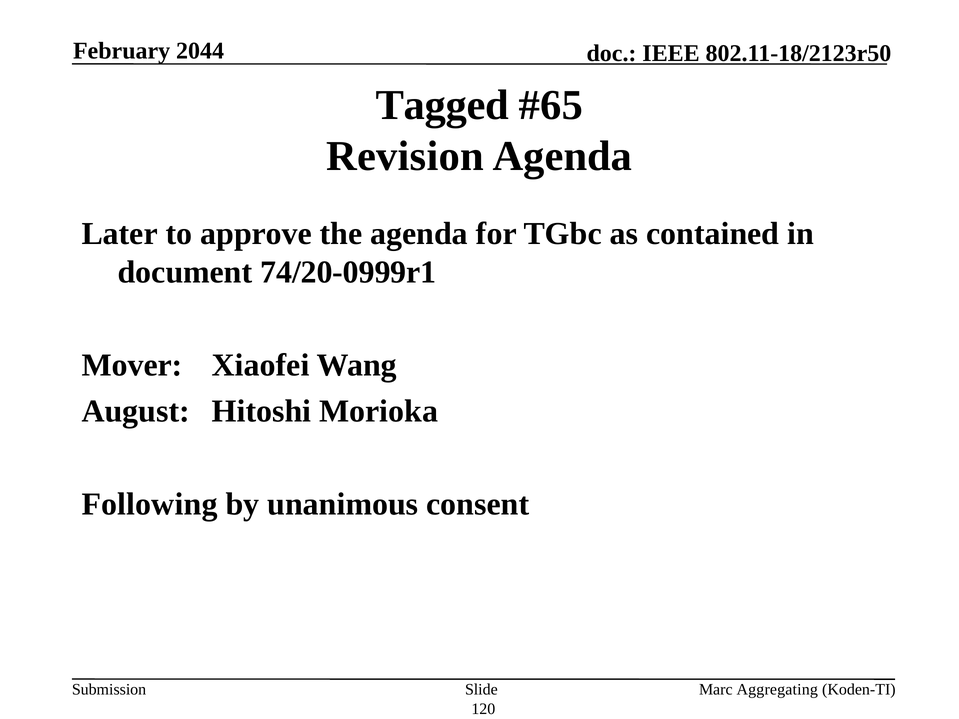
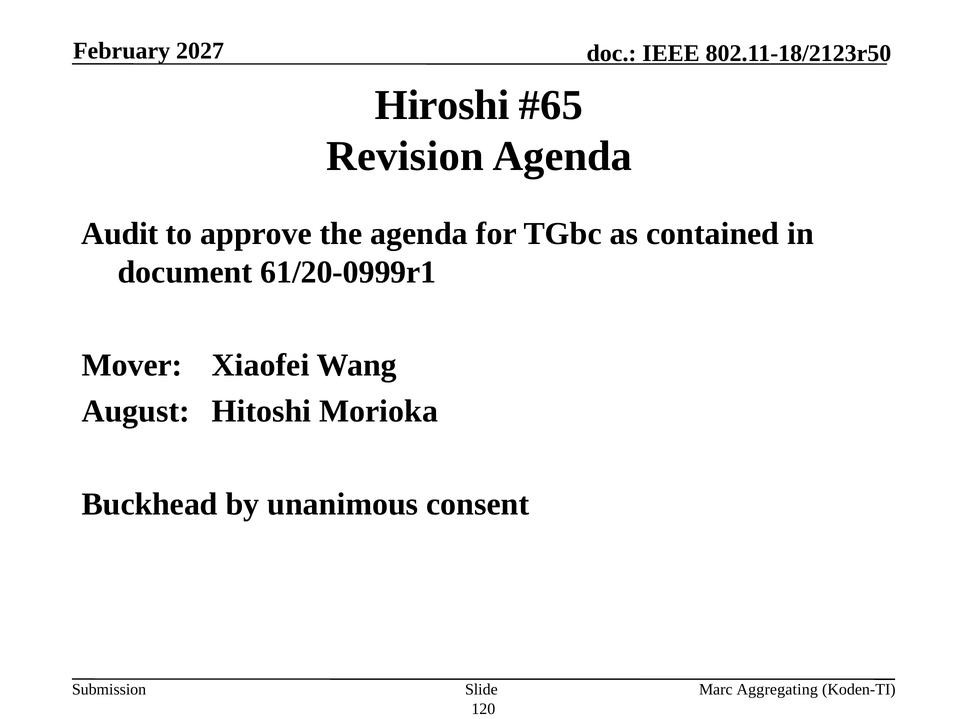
2044: 2044 -> 2027 (200, 51)
Tagged: Tagged -> Hiroshi (442, 105)
Later: Later -> Audit (120, 234)
74/20-0999r1: 74/20-0999r1 -> 61/20-0999r1 (348, 272)
Following: Following -> Buckhead (150, 504)
